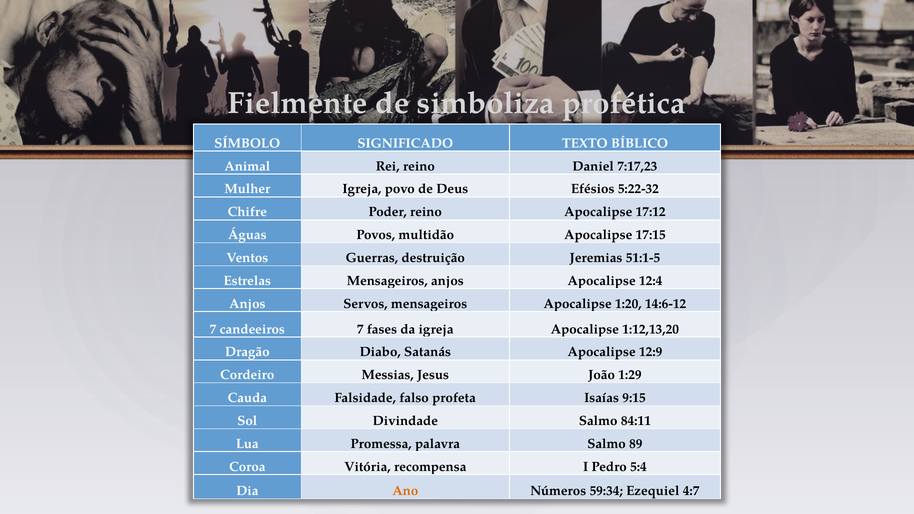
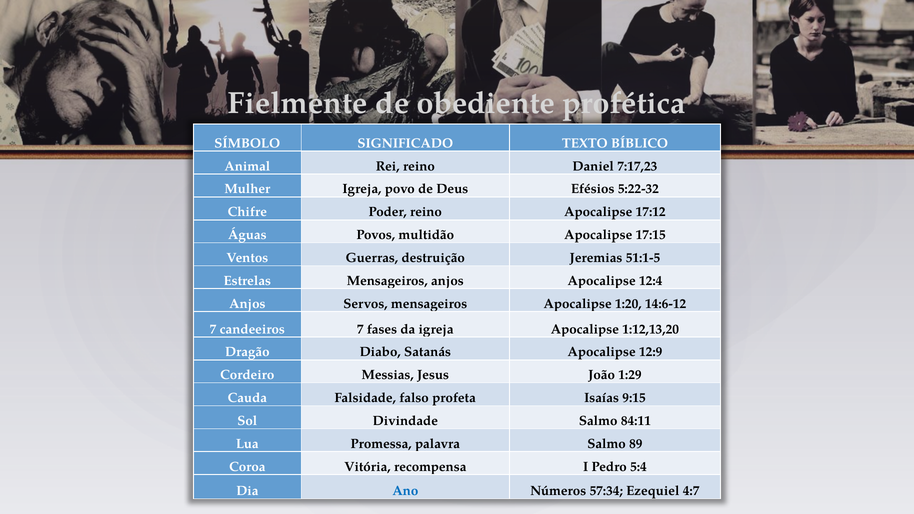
simboliza: simboliza -> obediente (486, 103)
Ano colour: orange -> blue (405, 491)
59:34: 59:34 -> 57:34 (606, 491)
